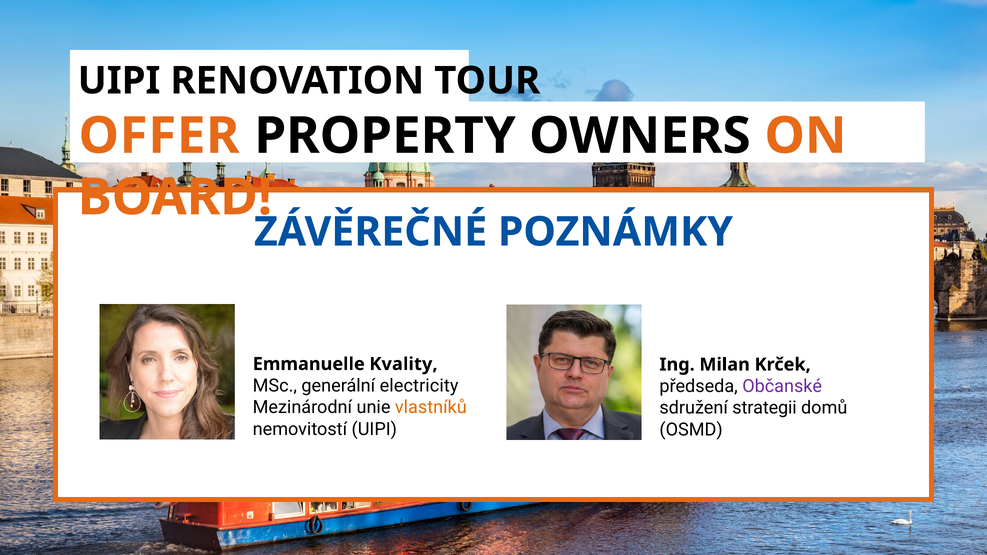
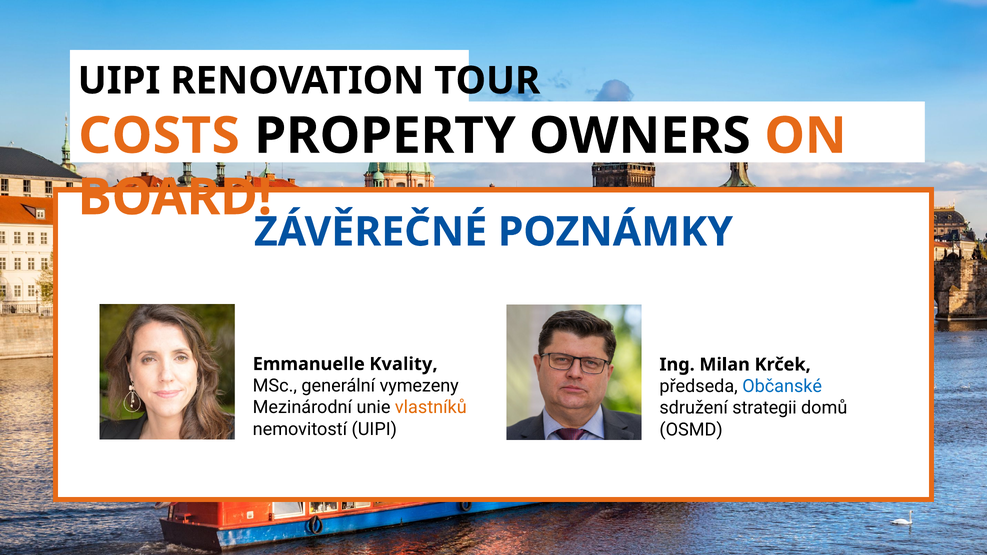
OFFER: OFFER -> COSTS (159, 136)
electricity: electricity -> vymezeny (419, 386)
Občanské colour: purple -> blue (782, 386)
